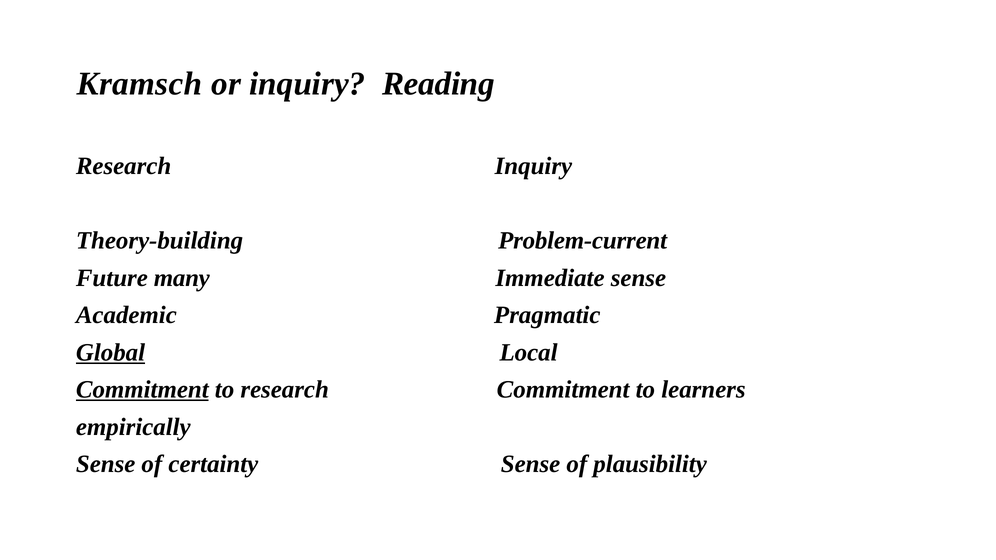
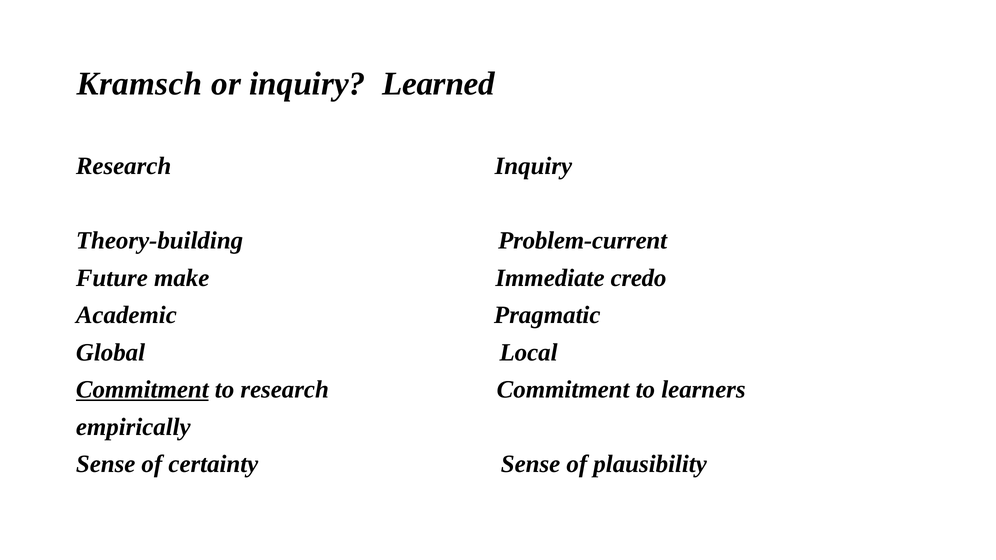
Reading: Reading -> Learned (438, 84)
many: many -> make (182, 278)
Immediate sense: sense -> credo (639, 278)
Global underline: present -> none (111, 352)
